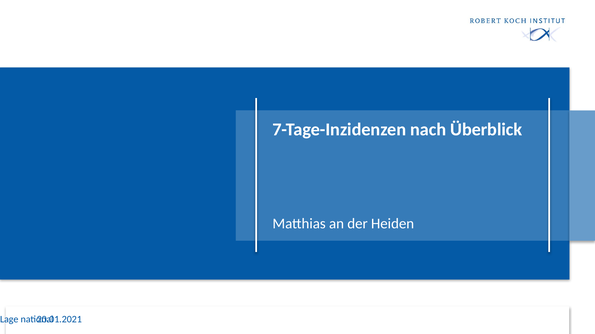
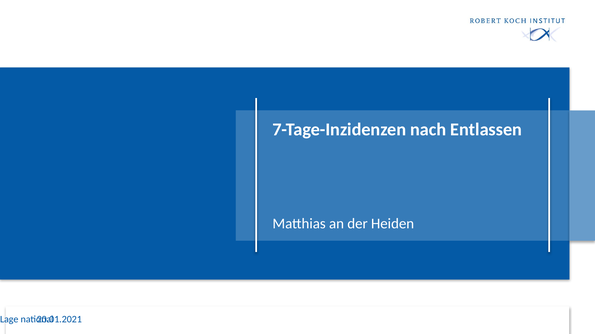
Überblick: Überblick -> Entlassen (486, 130)
